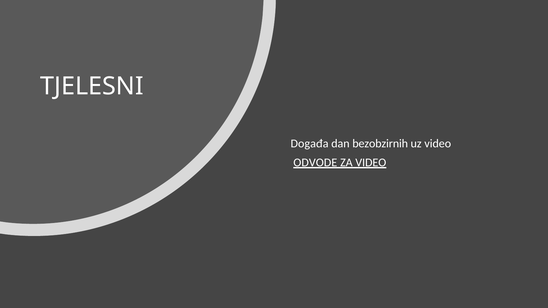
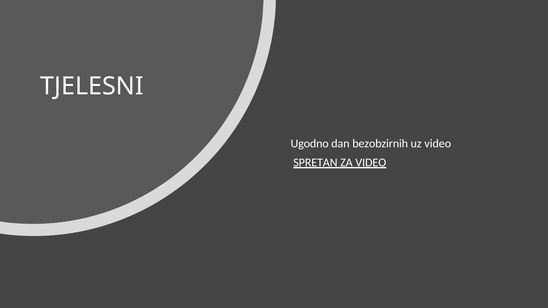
Događa: Događa -> Ugodno (310, 144)
ODVODE: ODVODE -> SPRETAN (315, 163)
